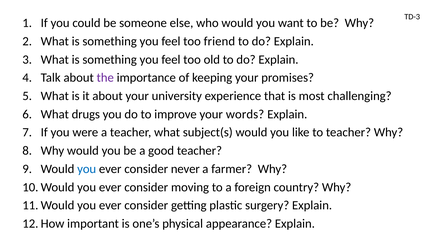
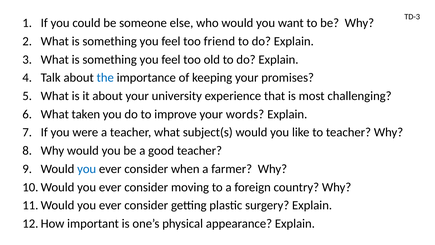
the colour: purple -> blue (105, 78)
drugs: drugs -> taken (86, 114)
never: never -> when (185, 169)
